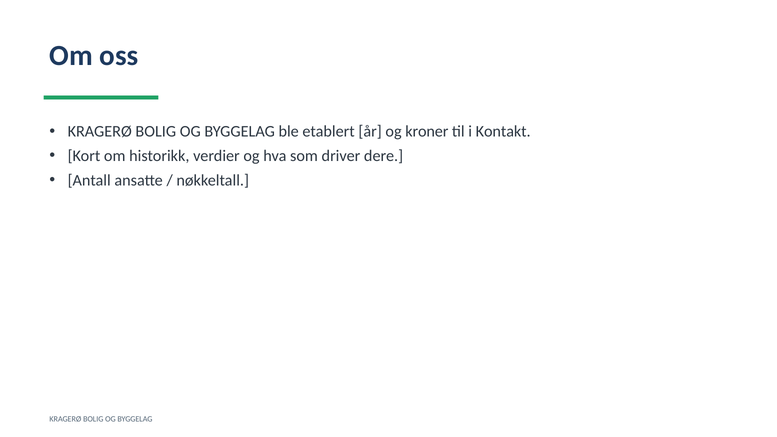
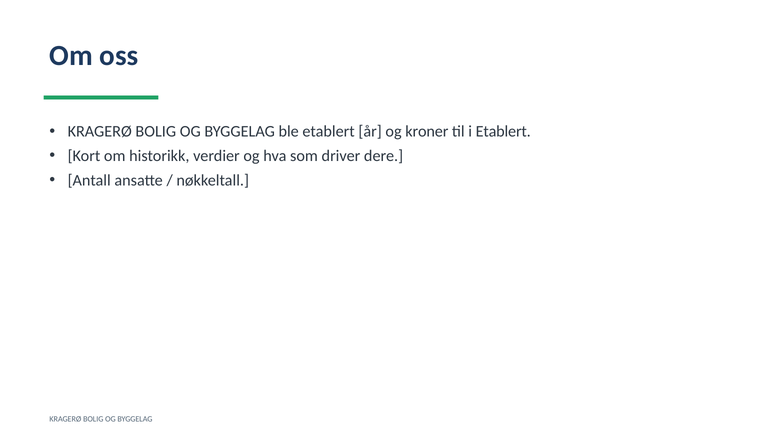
i Kontakt: Kontakt -> Etablert (503, 132)
